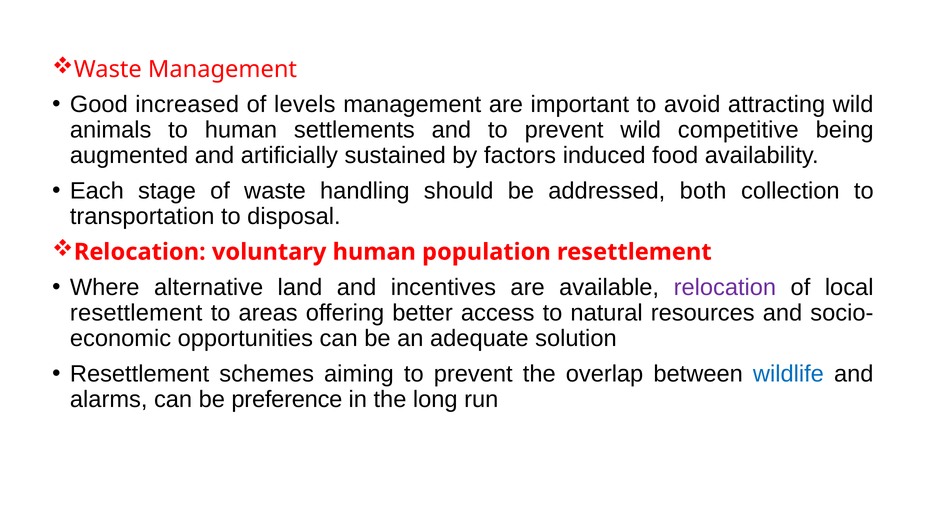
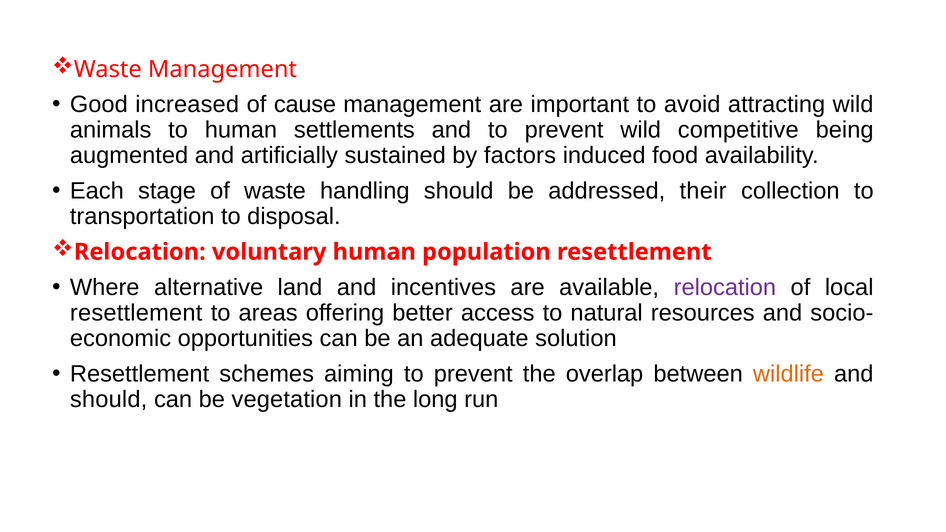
levels: levels -> cause (305, 105)
both: both -> their (703, 191)
wildlife colour: blue -> orange (788, 374)
alarms: alarms -> should (109, 399)
preference: preference -> vegetation (287, 399)
